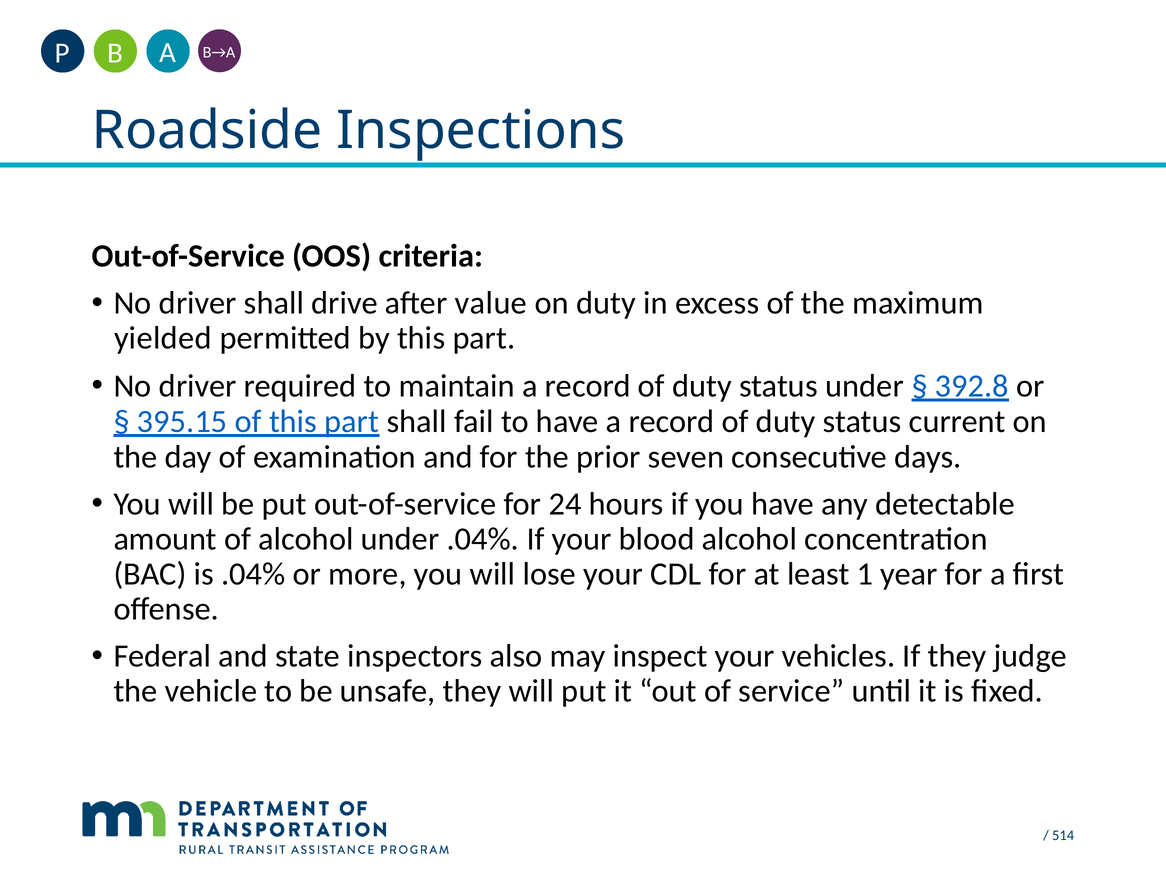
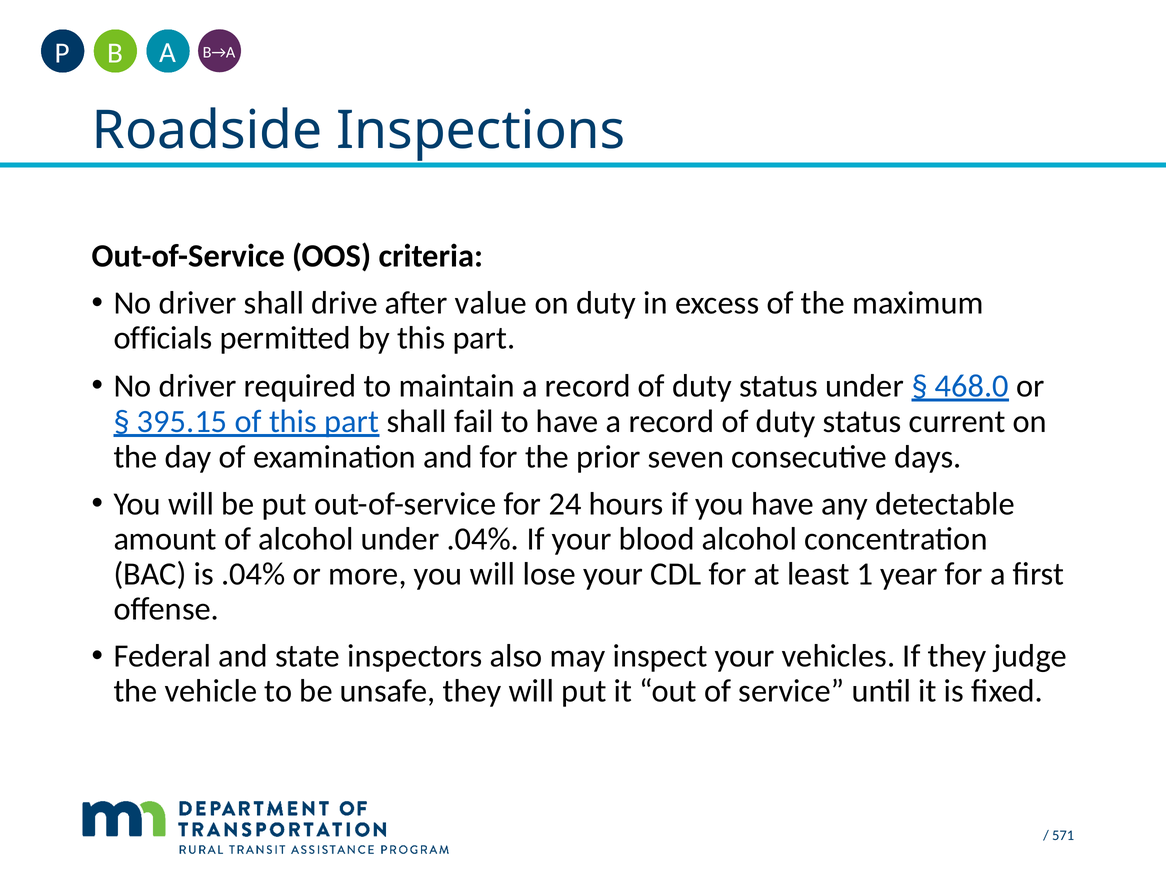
yielded: yielded -> officials (163, 338)
392.8: 392.8 -> 468.0 (972, 386)
514: 514 -> 571 (1063, 835)
